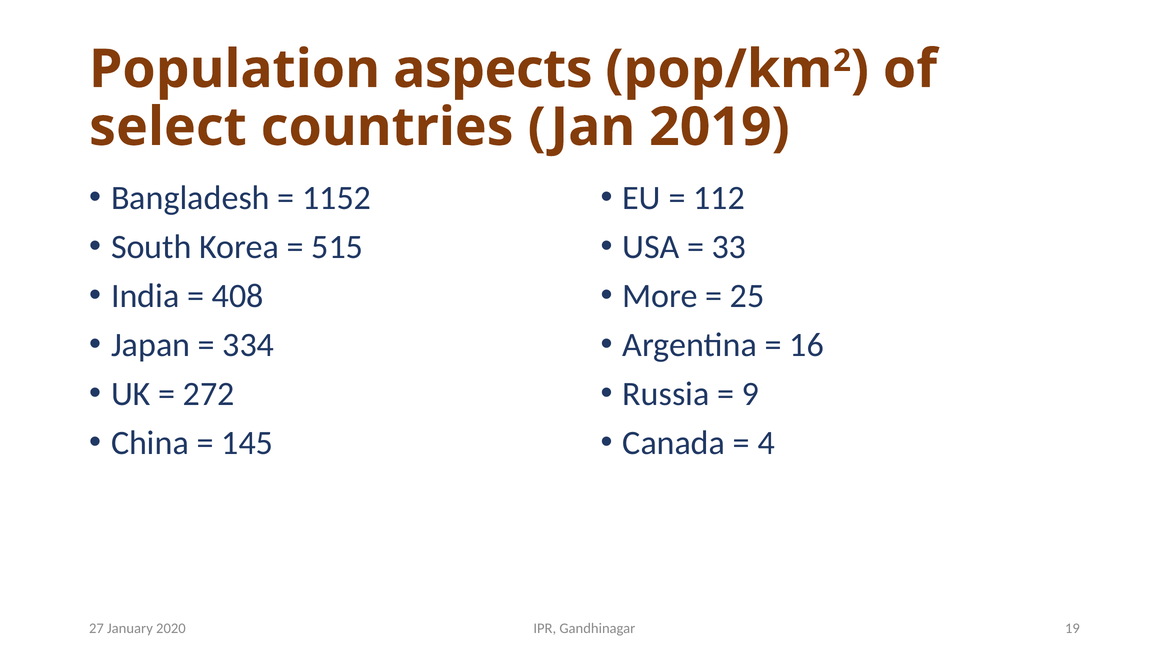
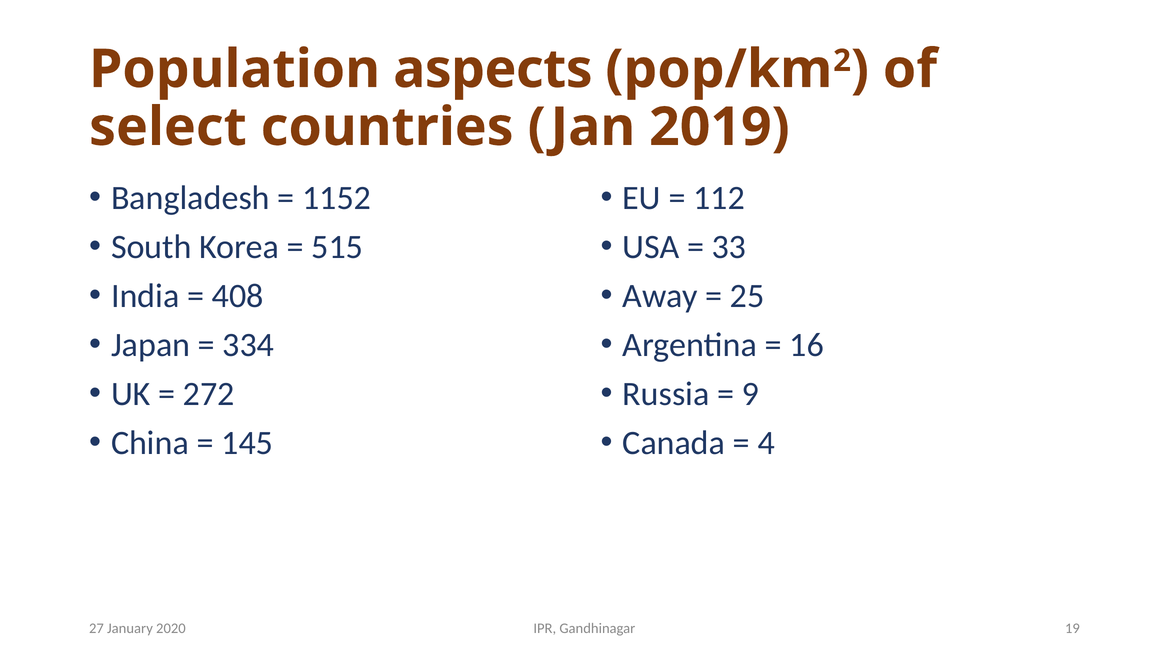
More: More -> Away (660, 296)
